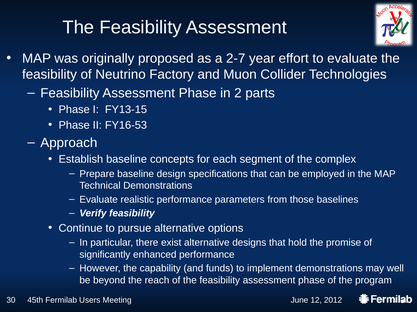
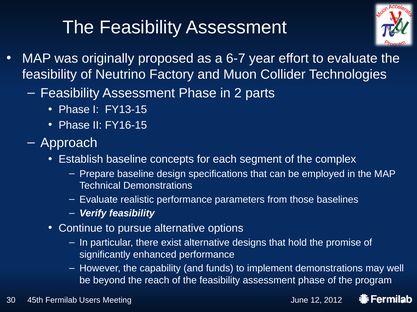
2-7: 2-7 -> 6-7 (236, 59)
FY16-53: FY16-53 -> FY16-15 (126, 125)
